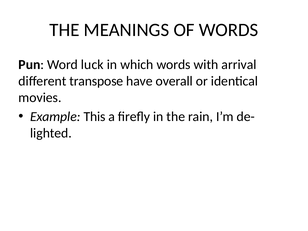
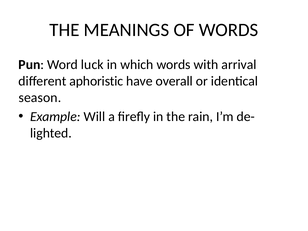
transpose: transpose -> aphoristic (96, 81)
movies: movies -> season (40, 98)
This: This -> Will (94, 117)
